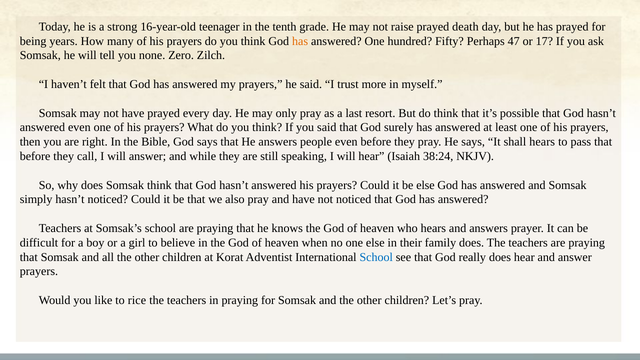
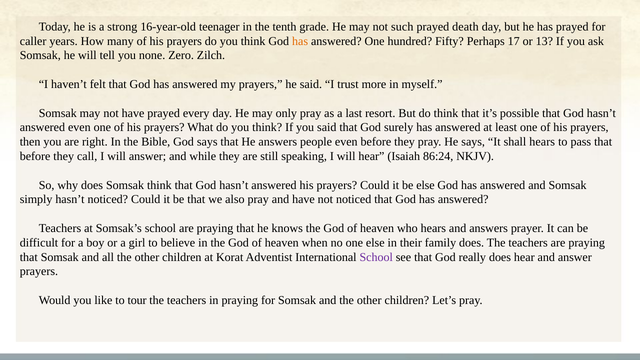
raise: raise -> such (402, 27)
being: being -> caller (33, 41)
47: 47 -> 17 (514, 41)
17: 17 -> 13 (544, 41)
38:24: 38:24 -> 86:24 (438, 156)
School colour: blue -> purple (376, 257)
rice: rice -> tour (137, 300)
